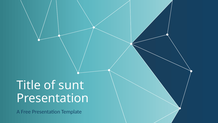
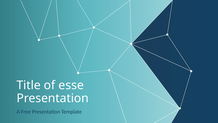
sunt: sunt -> esse (71, 85)
